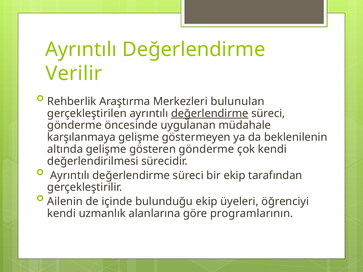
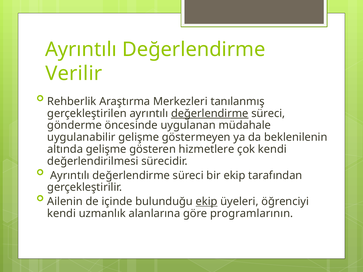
bulunulan: bulunulan -> tanılanmış (238, 101)
karşılanmaya: karşılanmaya -> uygulanabilir (81, 137)
gösteren gönderme: gönderme -> hizmetlere (206, 149)
ekip underline: none -> present (207, 202)
